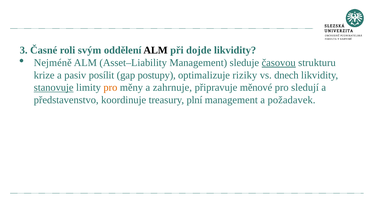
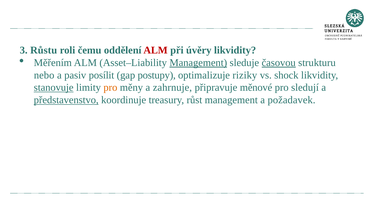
Časné: Časné -> Růstu (44, 50)
svým: svým -> čemu (90, 50)
ALM colour: black -> red (156, 50)
dojde: dojde -> úvěry (199, 50)
Nejméně: Nejméně -> Měřením (53, 63)
Management underline: none -> present (198, 63)
krize: krize -> nebo (44, 75)
dnech: dnech -> shock (286, 75)
představenstvo underline: none -> present (66, 100)
plní: plní -> růst (194, 100)
